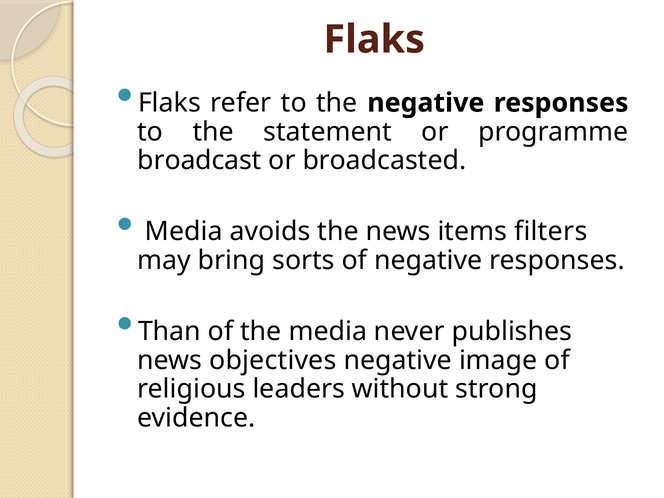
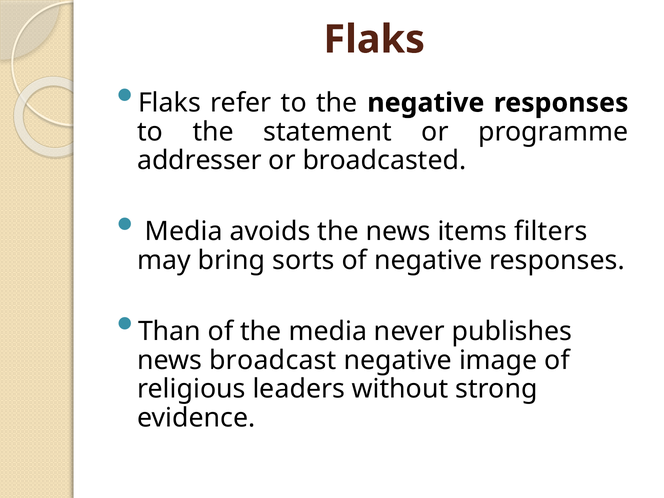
broadcast: broadcast -> addresser (199, 161)
objectives: objectives -> broadcast (273, 360)
